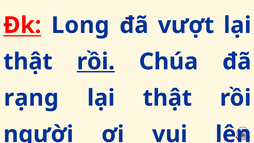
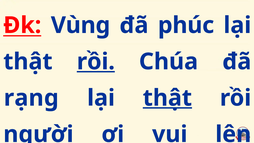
Long: Long -> Vùng (81, 25)
vượt: vượt -> phúc (186, 25)
thật underline: none -> present (167, 98)
